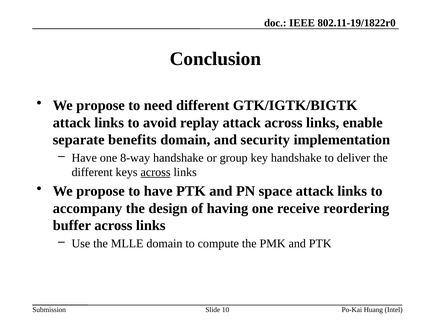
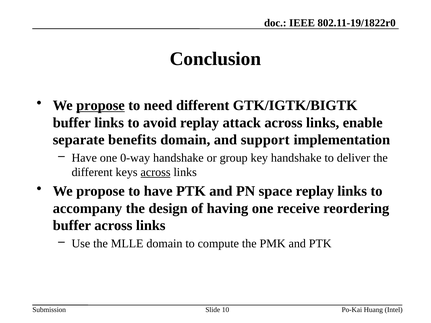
propose underline: none -> present (100, 106)
attack: attack -> buffer (72, 123)
security: security -> support (265, 140)
8-way: 8-way -> 0-way (135, 158)
space attack: attack -> replay (315, 191)
